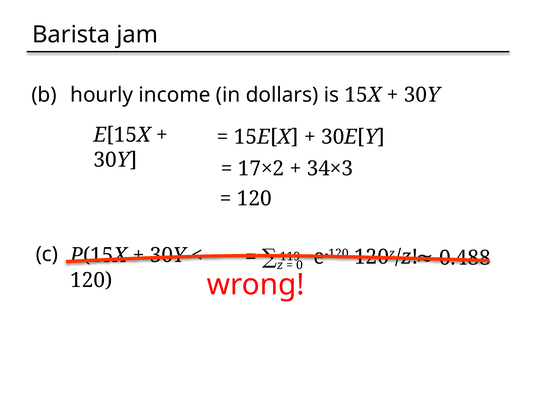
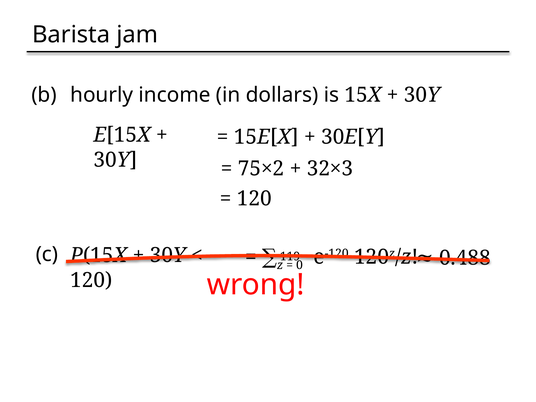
17×2: 17×2 -> 75×2 (261, 169)
34×3: 34×3 -> 32×3 (330, 169)
